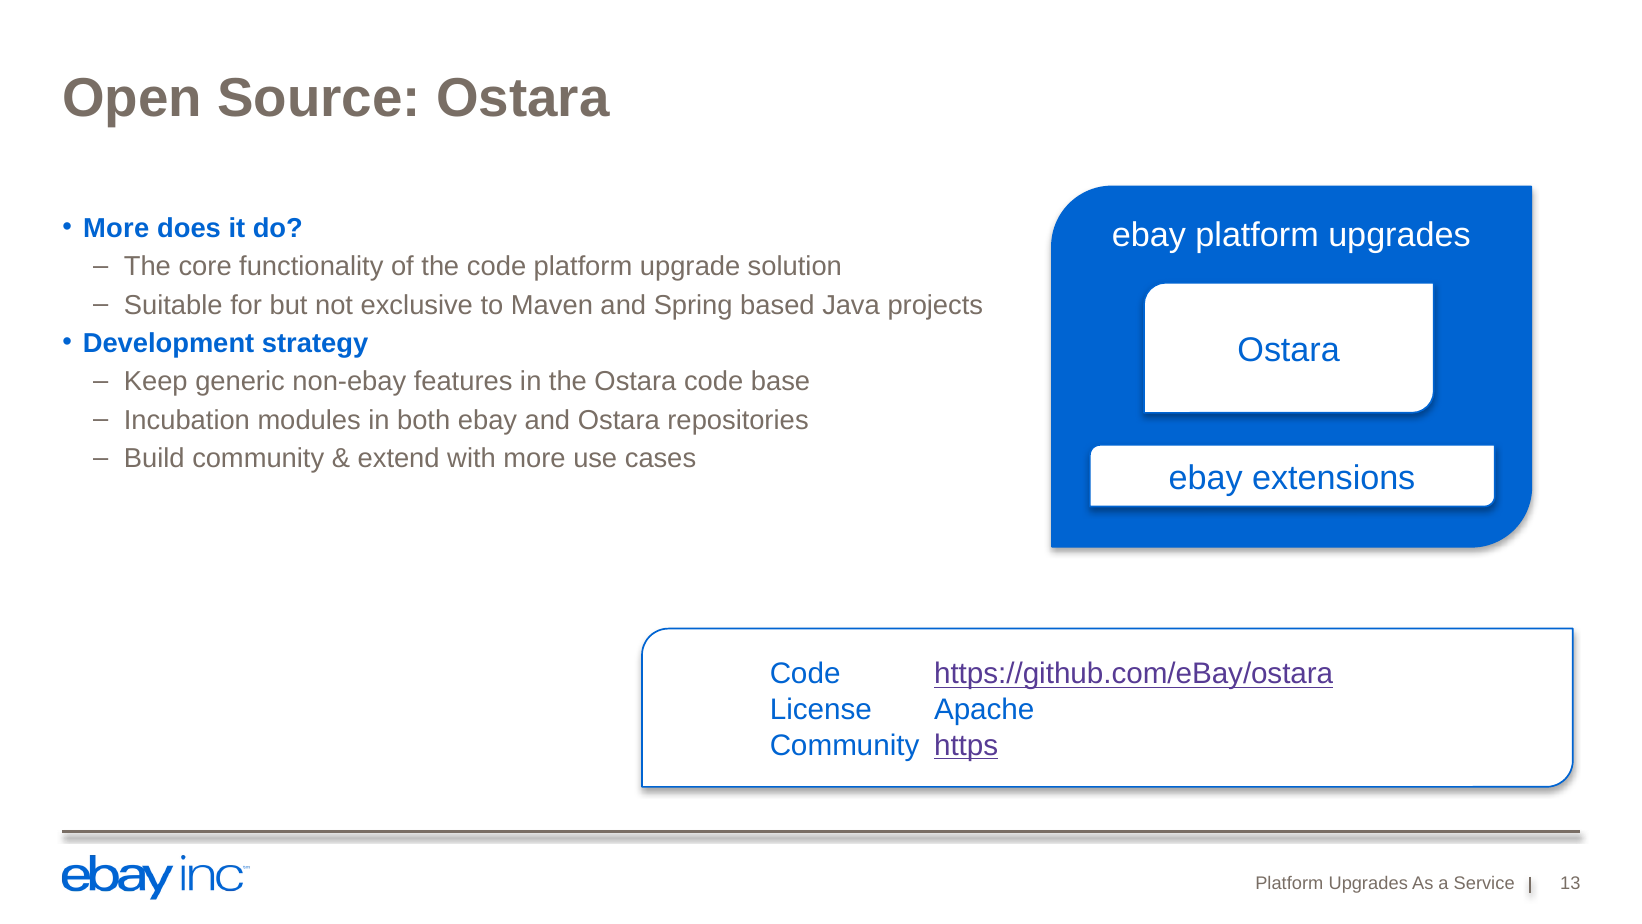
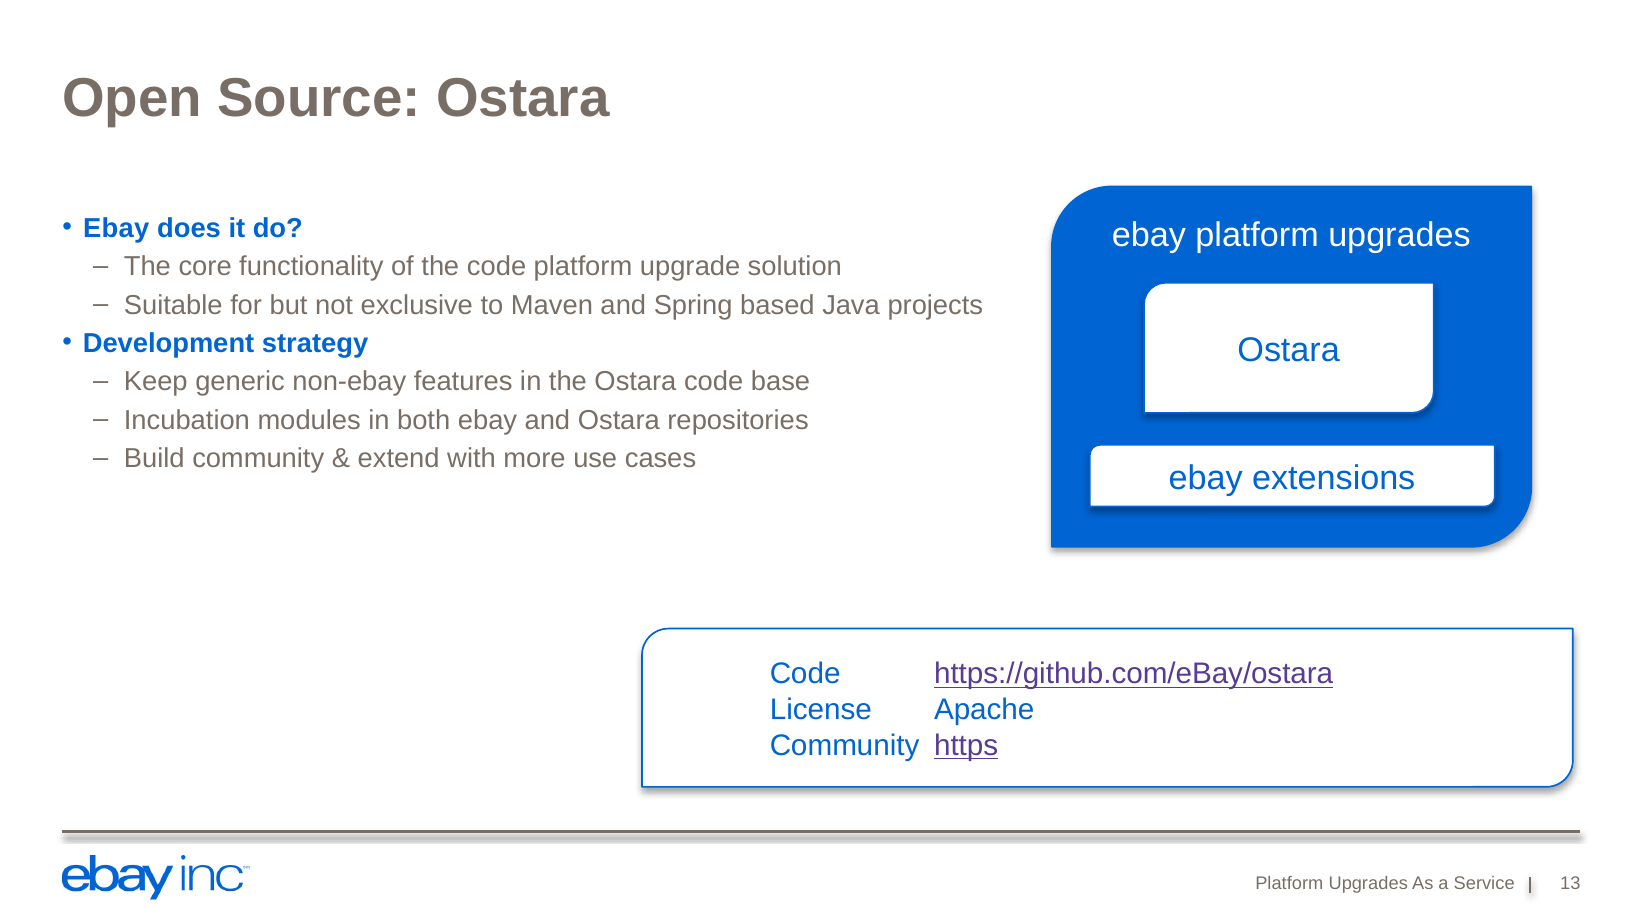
More: More -> Ebay (116, 228)
